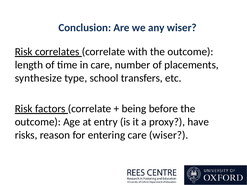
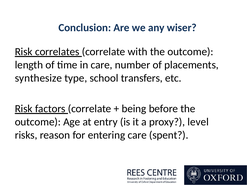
have: have -> level (198, 122)
care wiser: wiser -> spent (169, 135)
